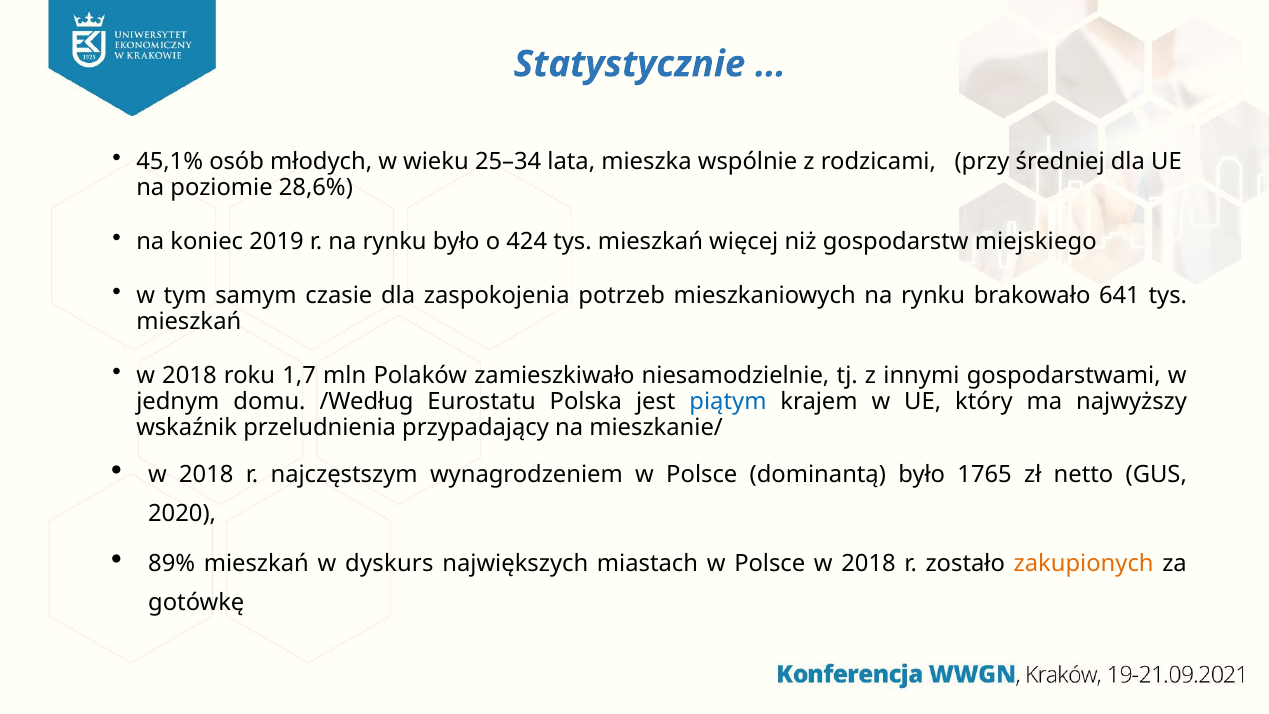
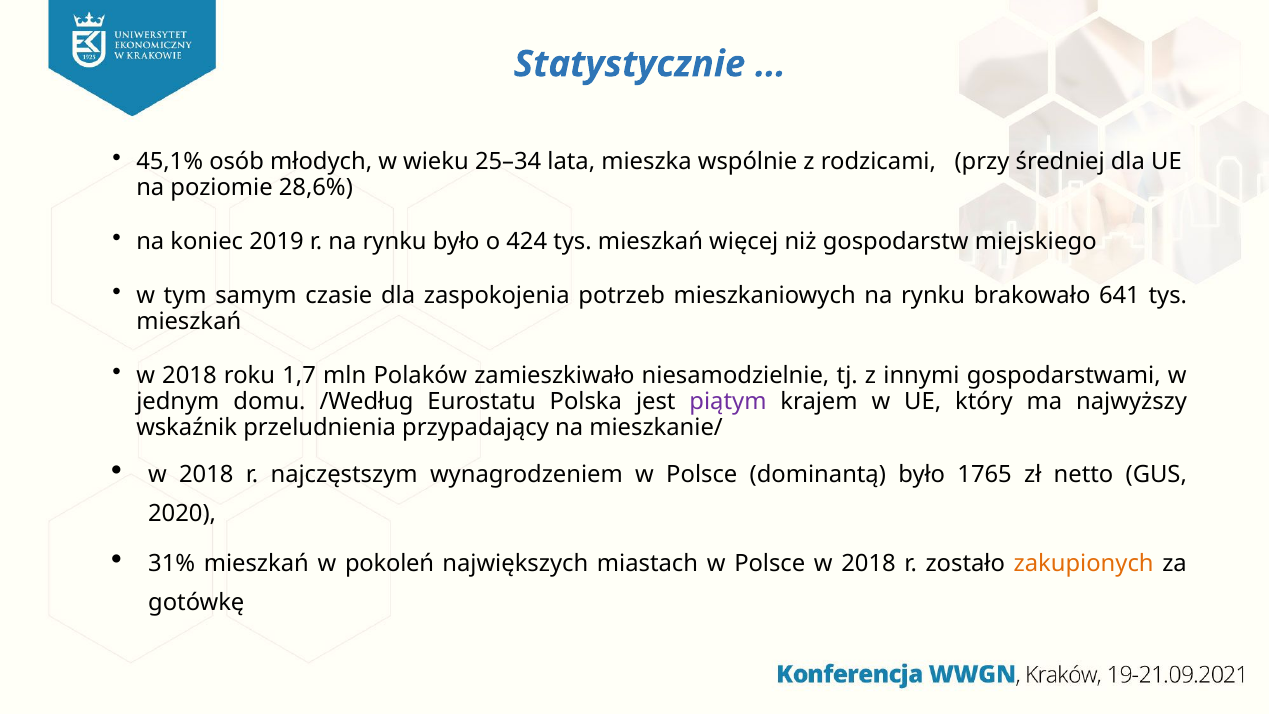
piątym colour: blue -> purple (728, 401)
89%: 89% -> 31% (172, 564)
dyskurs: dyskurs -> pokoleń (390, 564)
